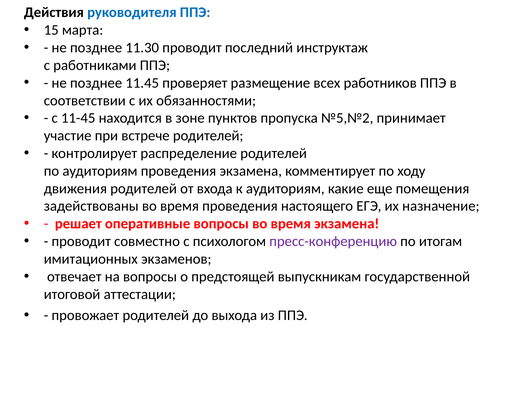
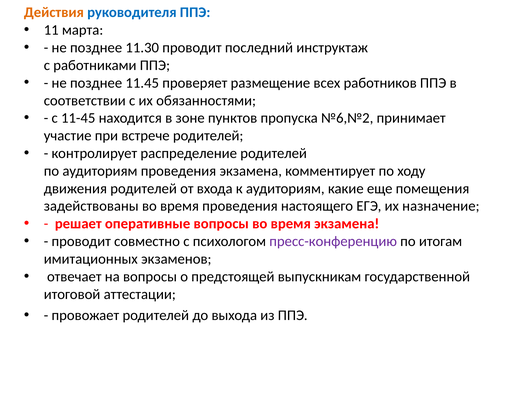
Действия colour: black -> orange (54, 12)
15: 15 -> 11 (51, 30)
№5,№2: №5,№2 -> №6,№2 (347, 118)
